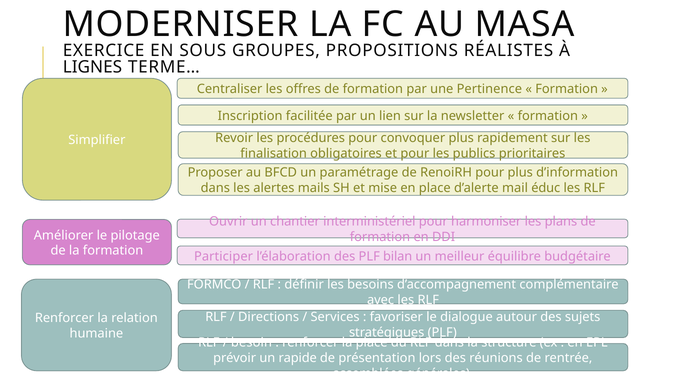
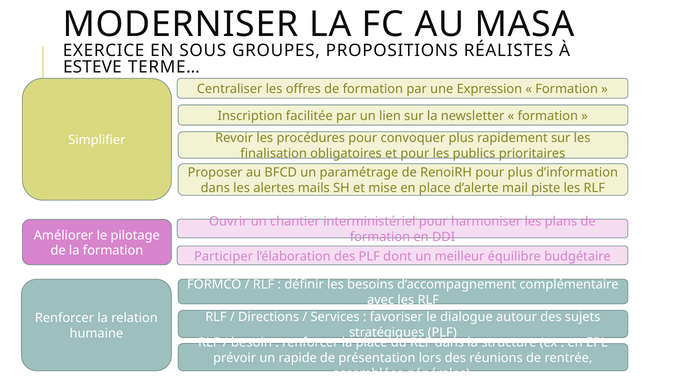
LIGNES: LIGNES -> ESTEVE (92, 67)
Pertinence: Pertinence -> Expression (489, 89)
éduc: éduc -> piste (546, 188)
bilan: bilan -> dont (398, 256)
